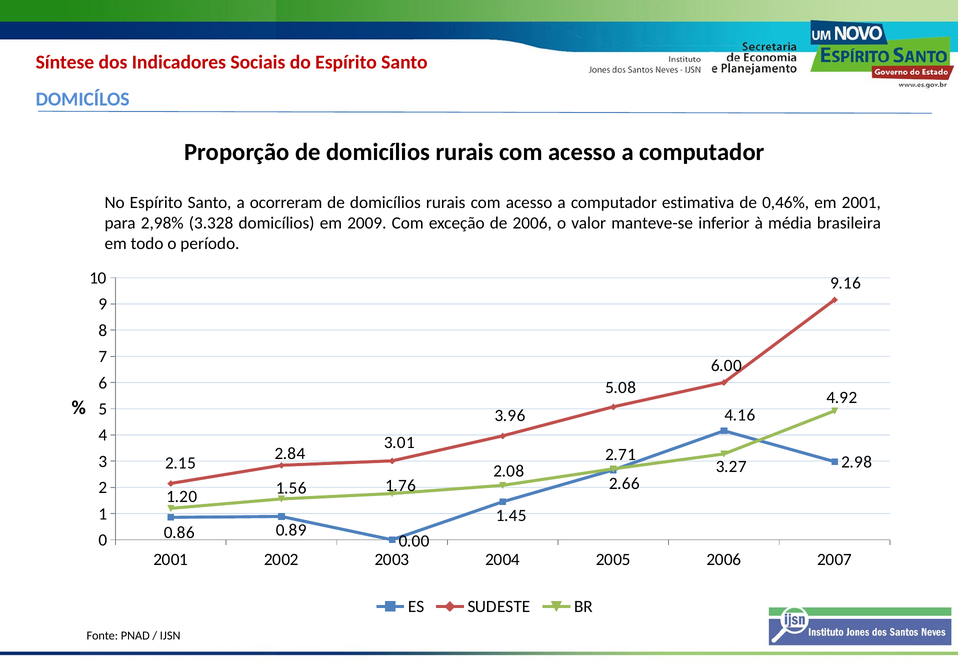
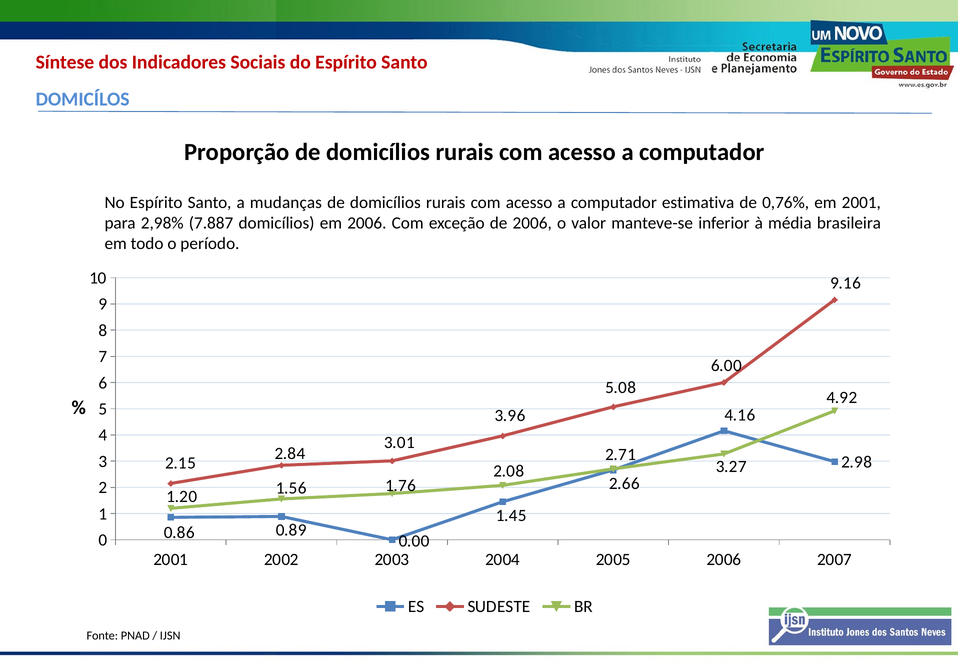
ocorreram: ocorreram -> mudanças (286, 203)
0,46%: 0,46% -> 0,76% (786, 203)
3.328: 3.328 -> 7.887 (211, 223)
em 2009: 2009 -> 2006 (367, 223)
